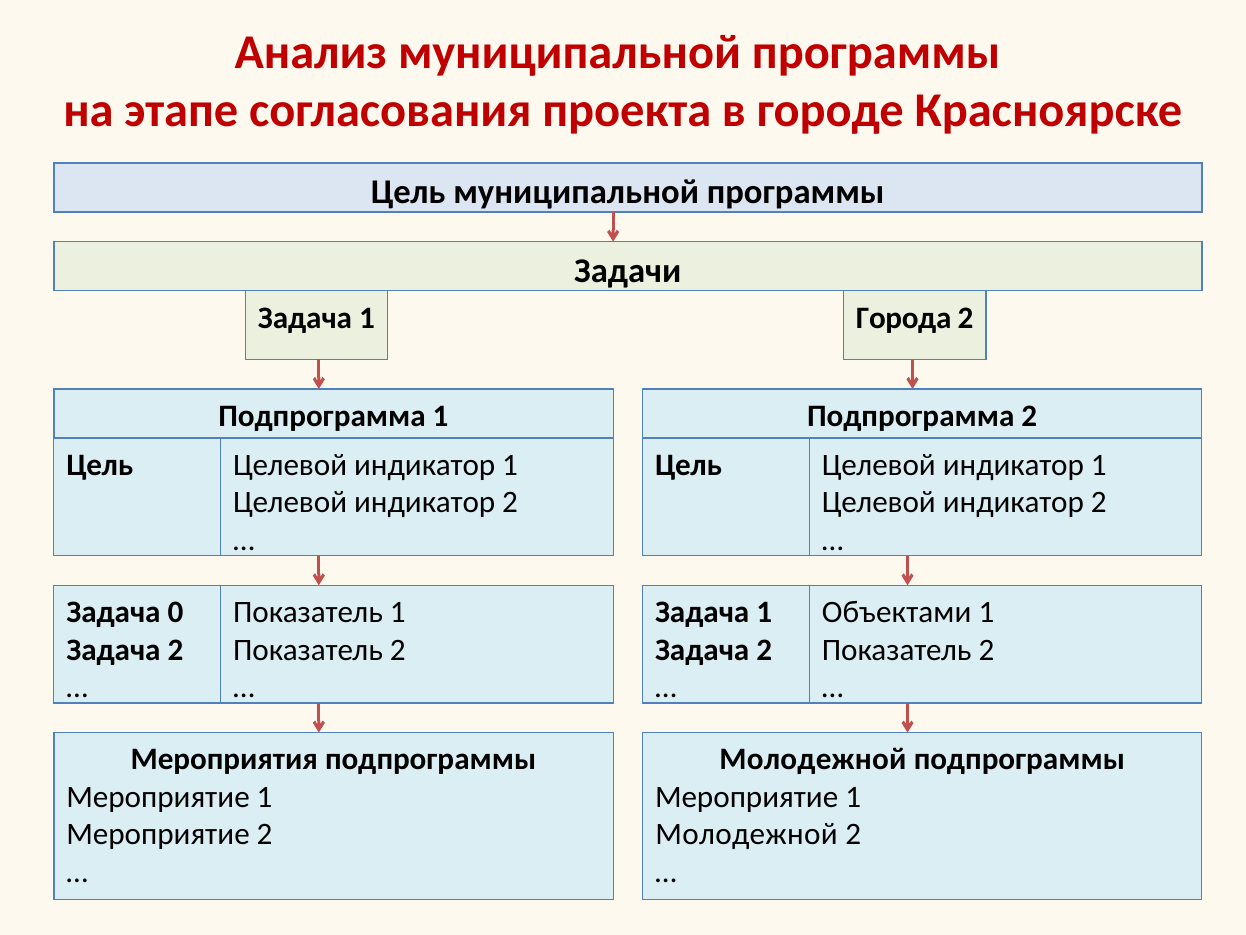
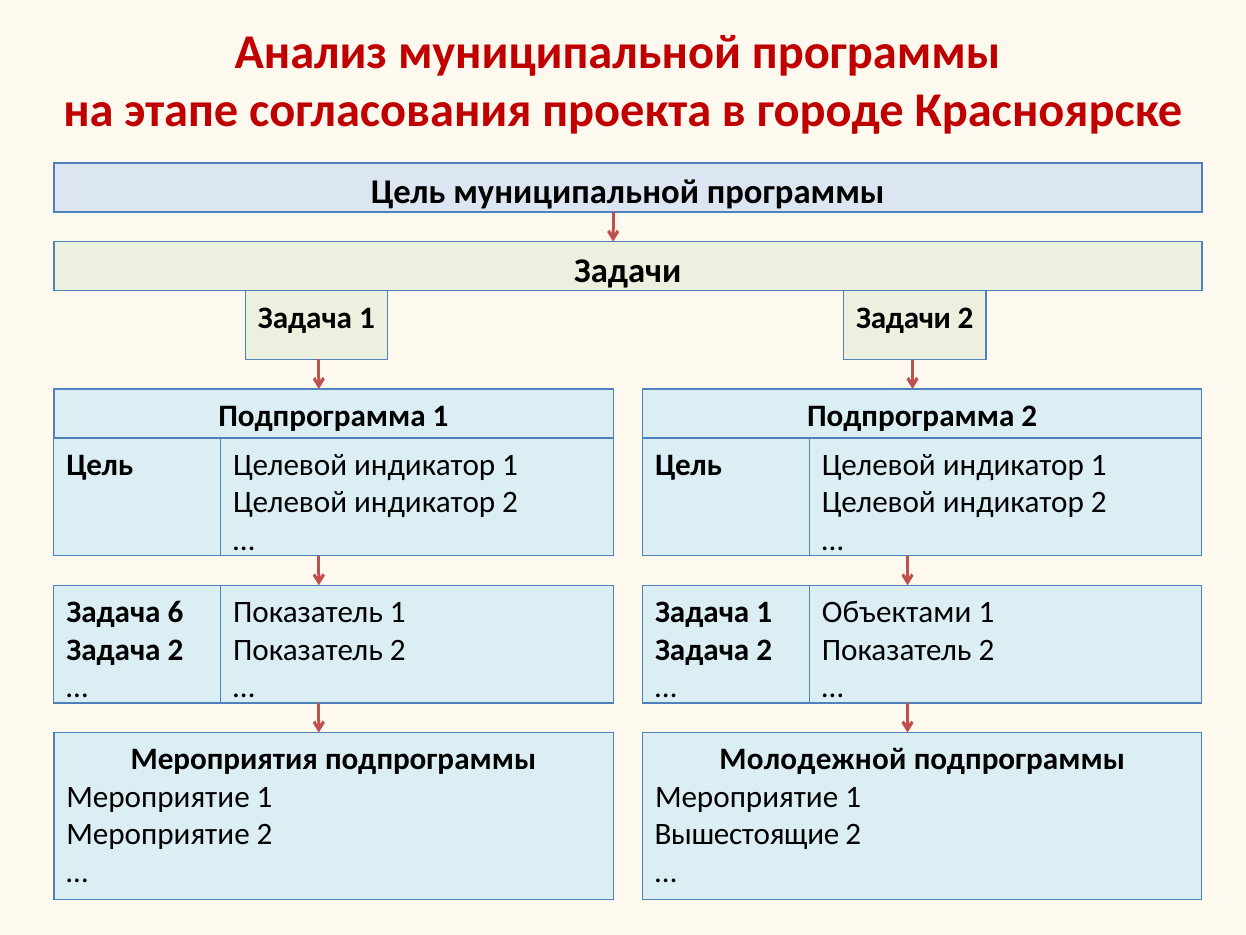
Города: Города -> Задачи (904, 318)
0: 0 -> 6 (176, 612)
Молодежной: Молодежной -> Вышестоящие (747, 834)
